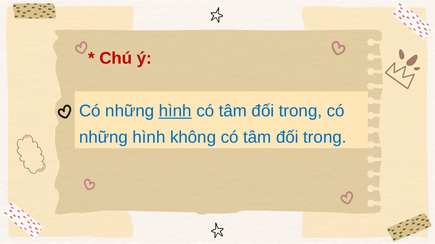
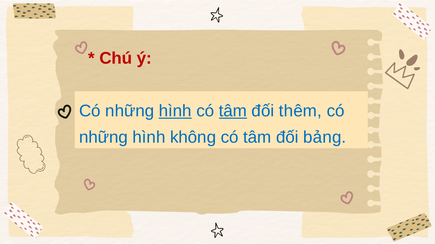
tâm underline: none -> present (233, 111)
trong: trong -> thêm (300, 111)
trong: trong -> bảng (325, 138)
